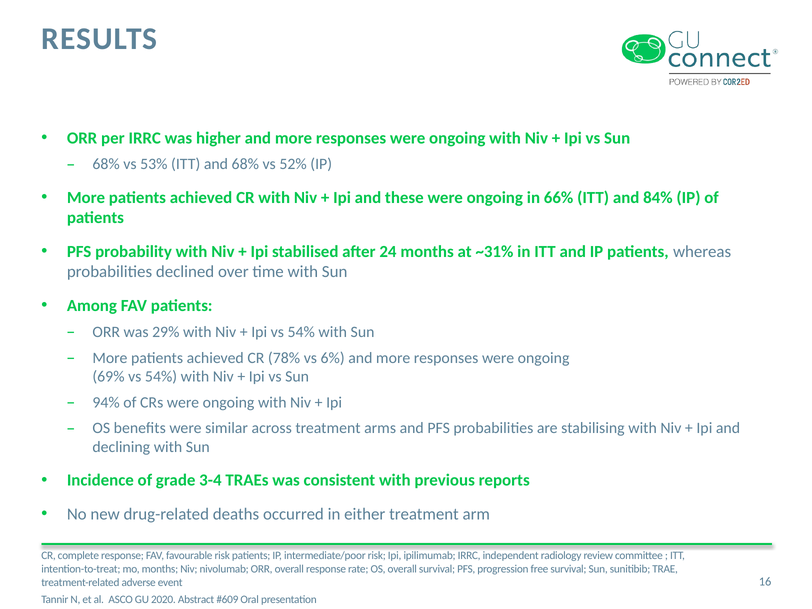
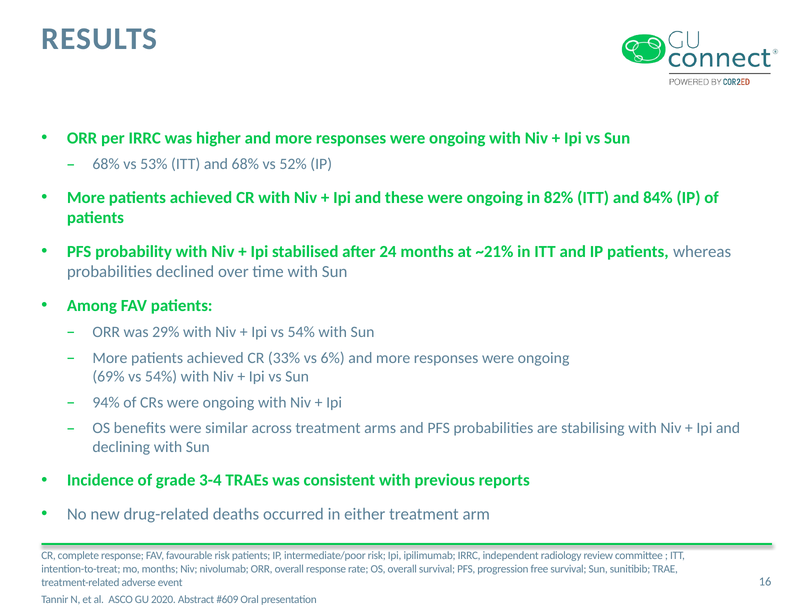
66%: 66% -> 82% (559, 197)
~31%: ~31% -> ~21% (494, 252)
78%: 78% -> 33% (284, 358)
